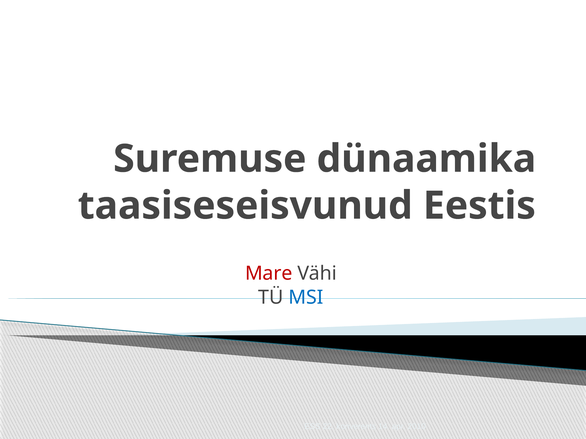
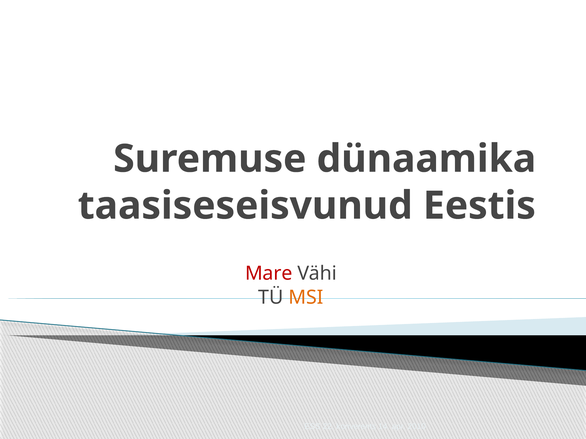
MSI colour: blue -> orange (306, 298)
